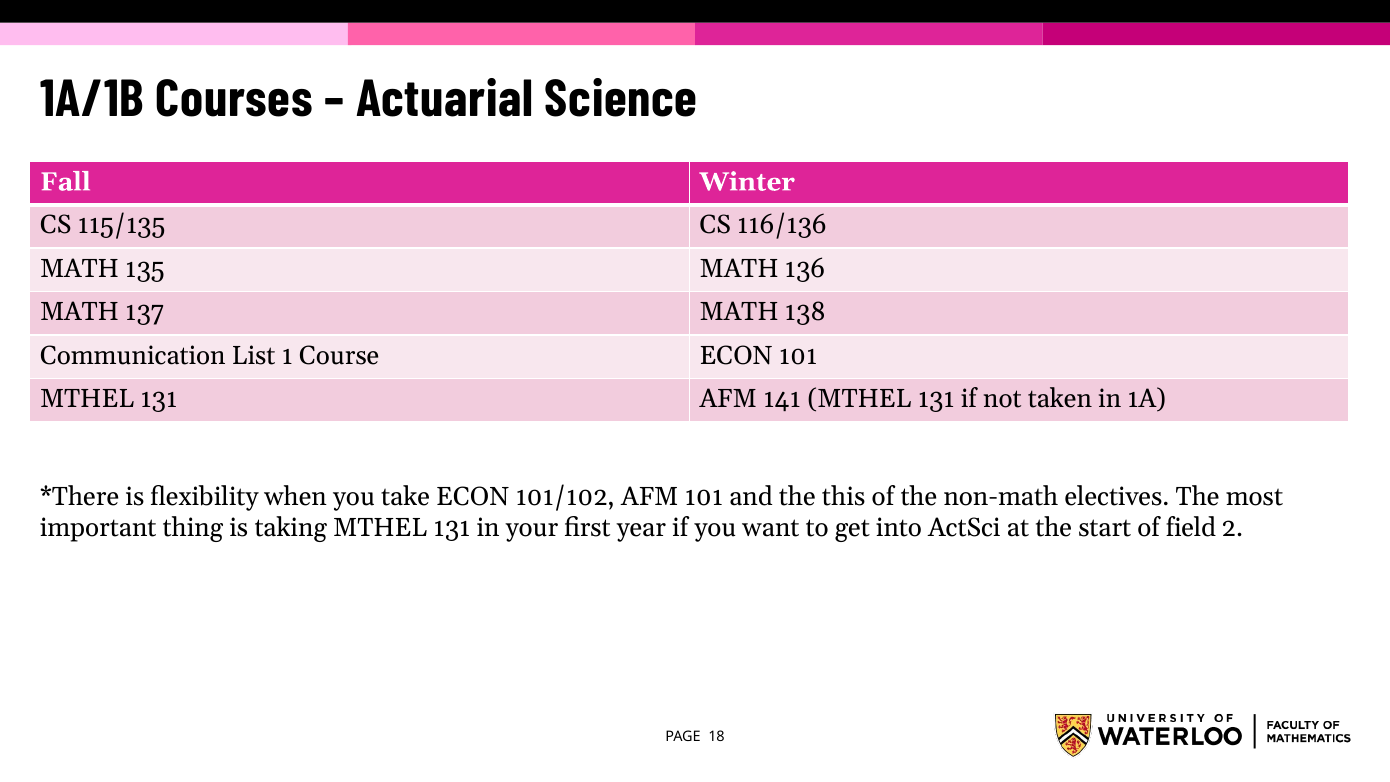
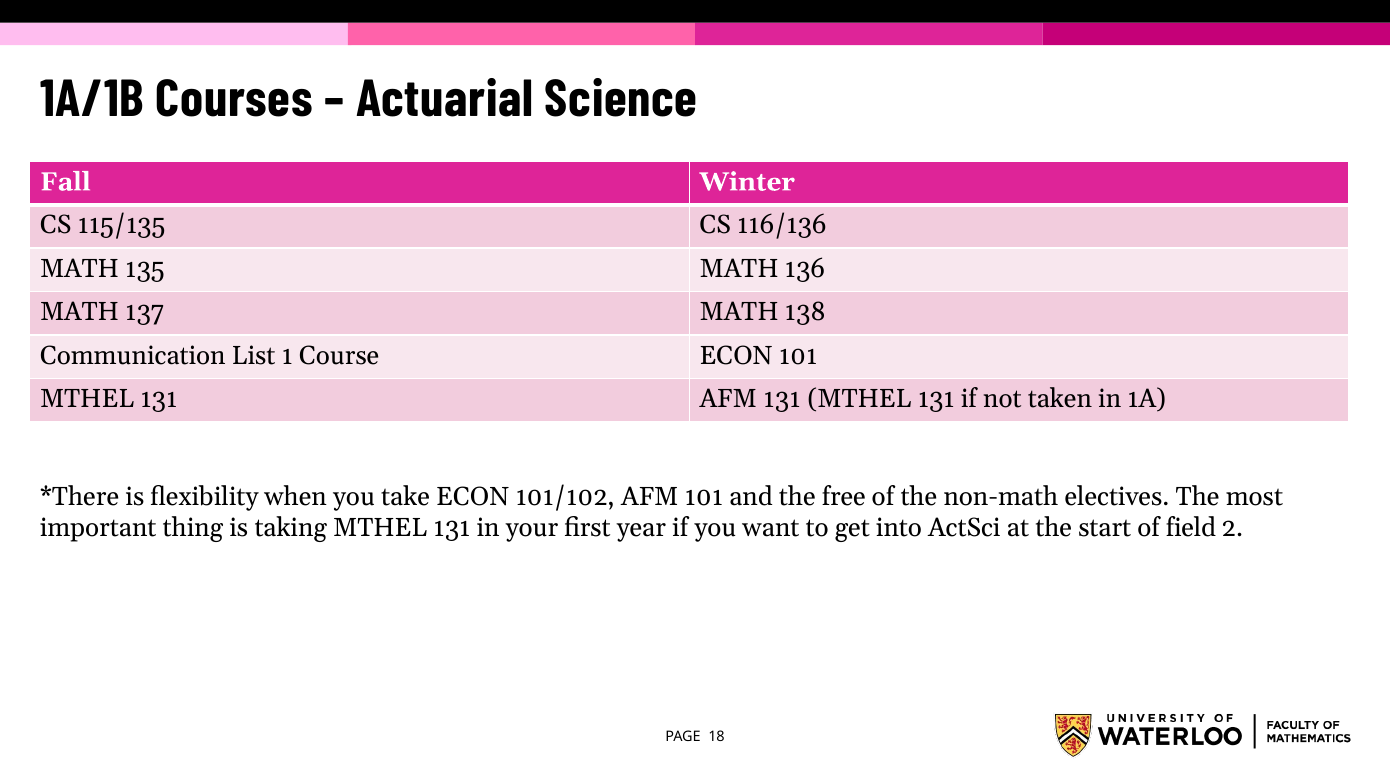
AFM 141: 141 -> 131 (782, 399)
this: this -> free (844, 497)
